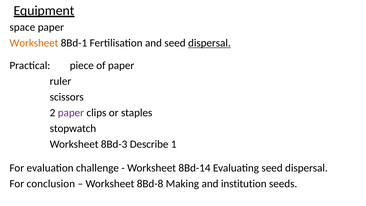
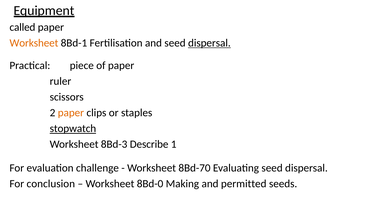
space: space -> called (22, 27)
paper colour: purple -> orange (71, 113)
stopwatch underline: none -> present (73, 128)
8Bd-14: 8Bd-14 -> 8Bd-70 (194, 168)
8Bd-8: 8Bd-8 -> 8Bd-0 (150, 184)
institution: institution -> permitted (244, 184)
